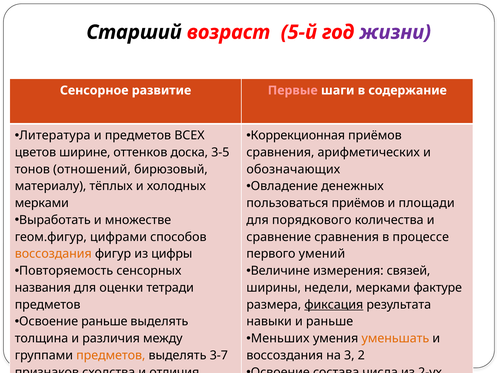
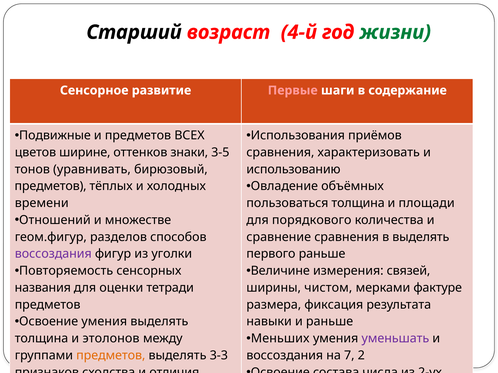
5-й: 5-й -> 4-й (299, 32)
жизни colour: purple -> green (395, 32)
Литература: Литература -> Подвижные (55, 136)
Коррекционная: Коррекционная -> Использования (298, 136)
доска: доска -> знаки (189, 153)
арифметических: арифметических -> характеризовать (369, 153)
отношений: отношений -> уравнивать (92, 170)
обозначающих: обозначающих -> использованию (293, 170)
денежных: денежных -> объёмных (353, 186)
материалу: материалу -> предметов (51, 186)
мерками: мерками -> времени (42, 203)
пользоваться приёмов: приёмов -> толщина (358, 203)
Выработать: Выработать -> Отношений (55, 220)
цифрами: цифрами -> разделов (118, 237)
в процессе: процессе -> выделять (421, 237)
воссоздания colour: orange -> purple (53, 254)
цифры: цифры -> уголки (172, 254)
первого умений: умений -> раньше (322, 254)
недели: недели -> чистом (328, 288)
фиксация underline: present -> none (334, 305)
Освоение раньше: раньше -> умения (104, 322)
уменьшать colour: orange -> purple (395, 339)
различия: различия -> этолонов (111, 339)
3-7: 3-7 -> 3-3 (219, 356)
3: 3 -> 7 (349, 356)
